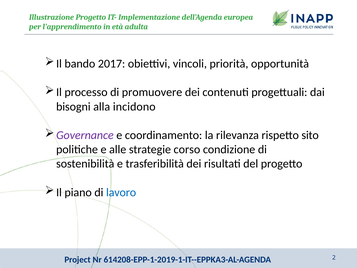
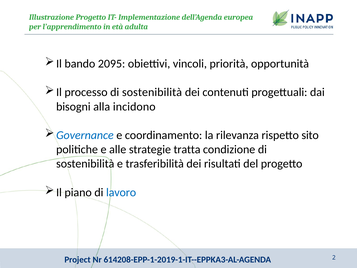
2017: 2017 -> 2095 (112, 64)
processo di promuovere: promuovere -> sostenibilità (152, 92)
Governance colour: purple -> blue (85, 135)
corso: corso -> tratta (187, 149)
